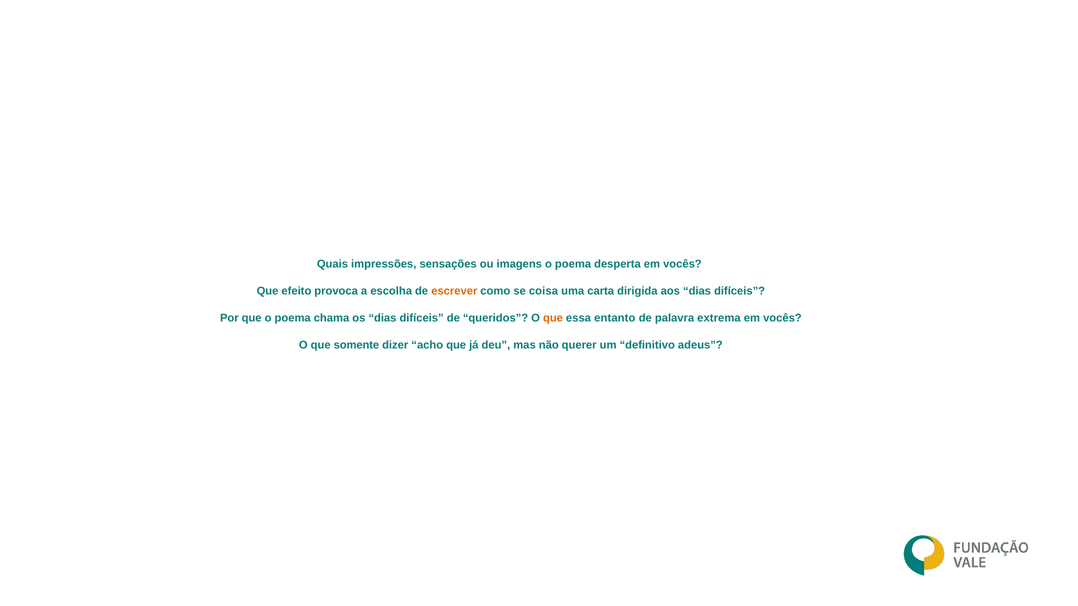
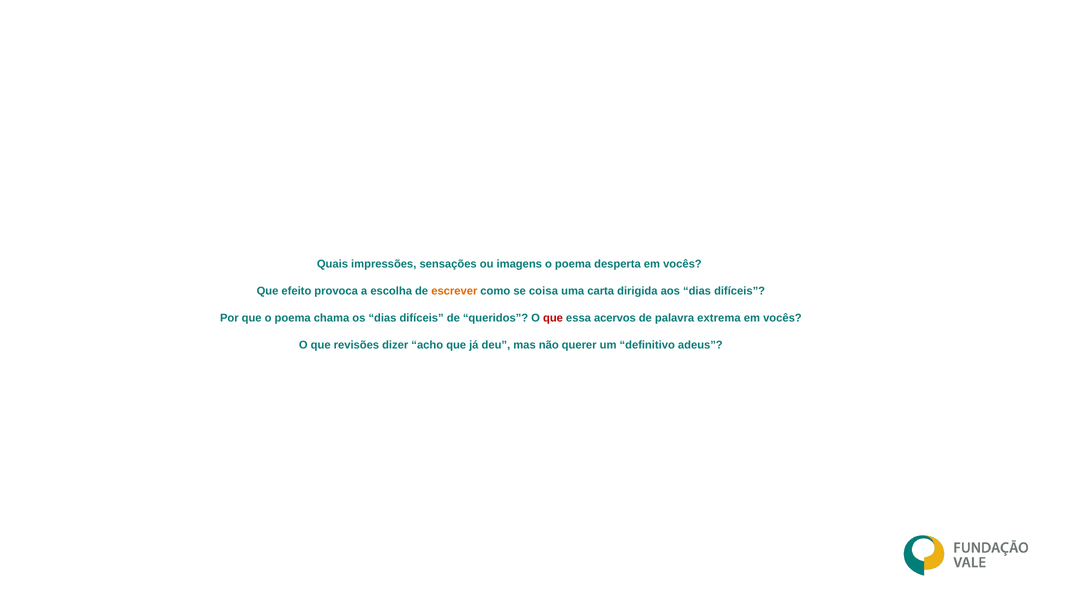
que colour: orange -> red (553, 318)
entanto: entanto -> acervos (615, 318)
somente: somente -> revisões (356, 345)
